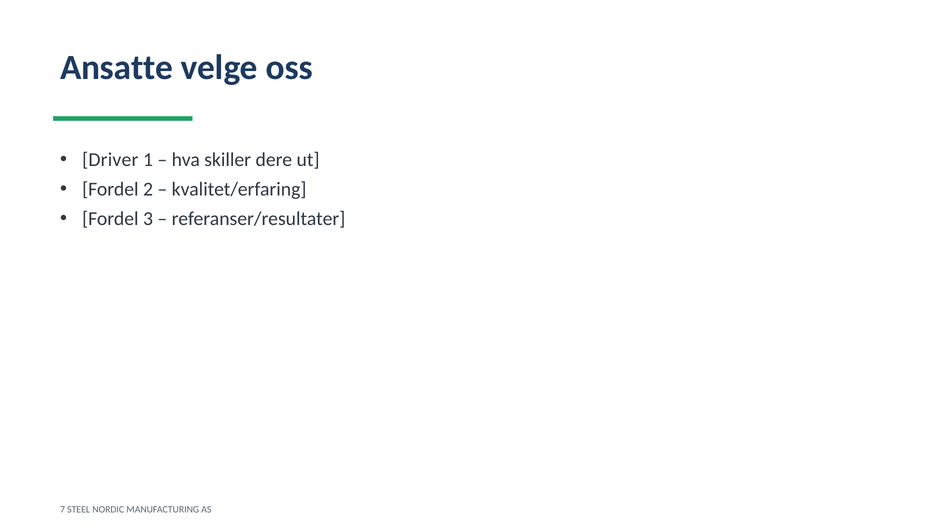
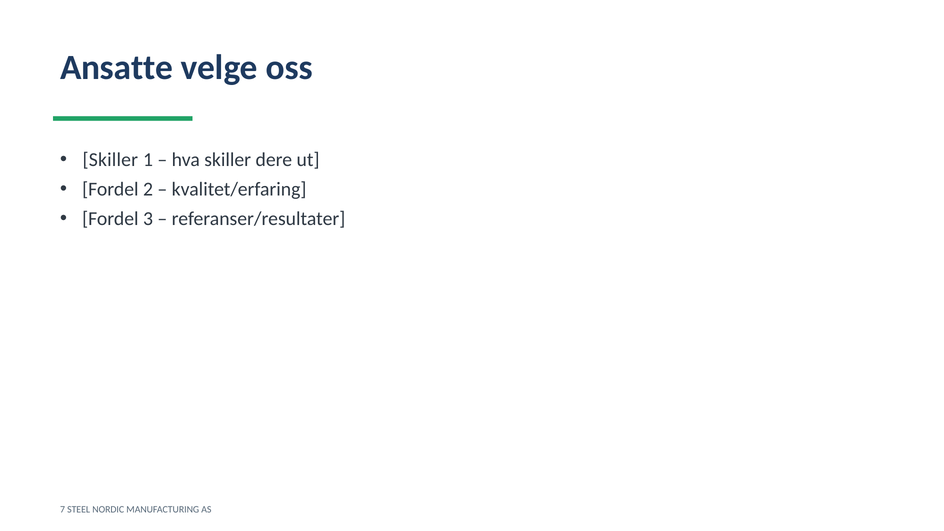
Driver: Driver -> Skiller (110, 160)
